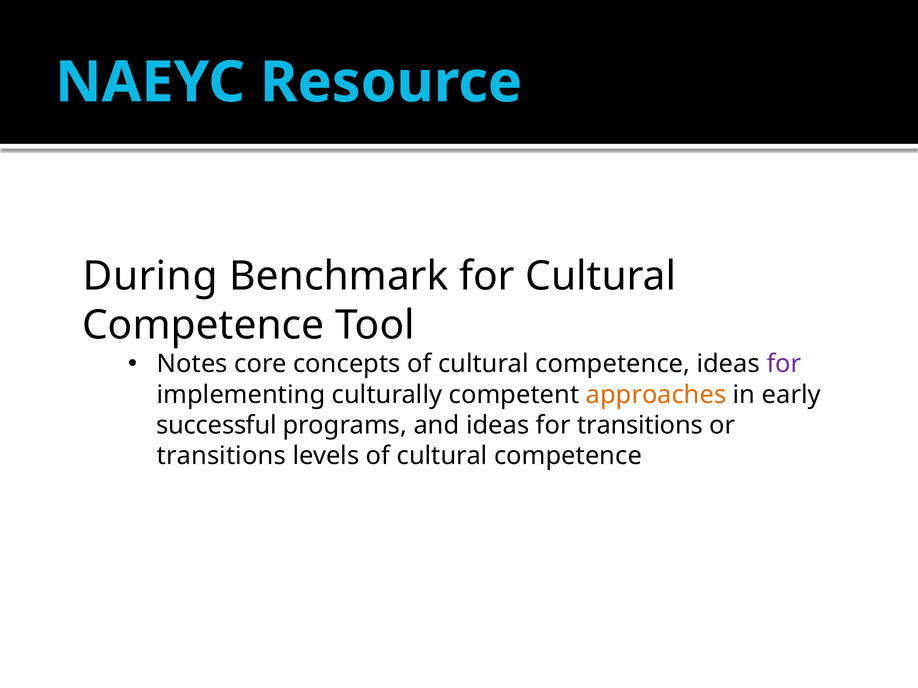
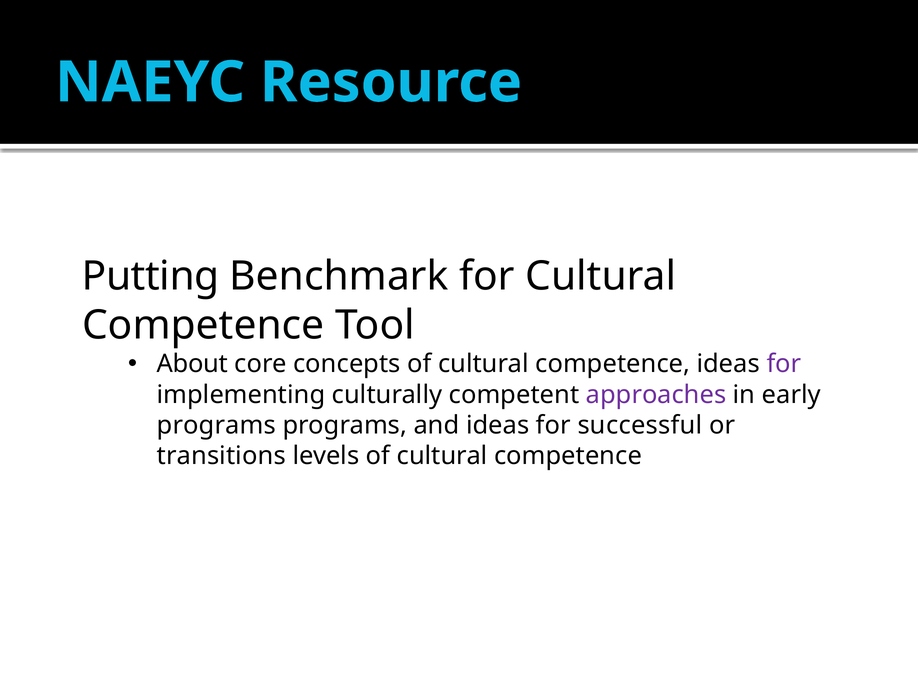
During: During -> Putting (151, 277)
Notes: Notes -> About (192, 364)
approaches colour: orange -> purple (656, 395)
successful: successful -> programs (216, 426)
for transitions: transitions -> successful (640, 426)
